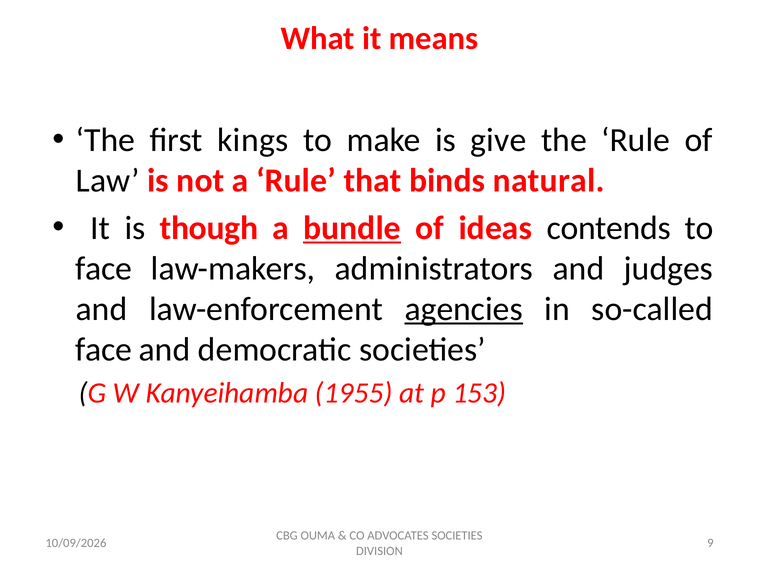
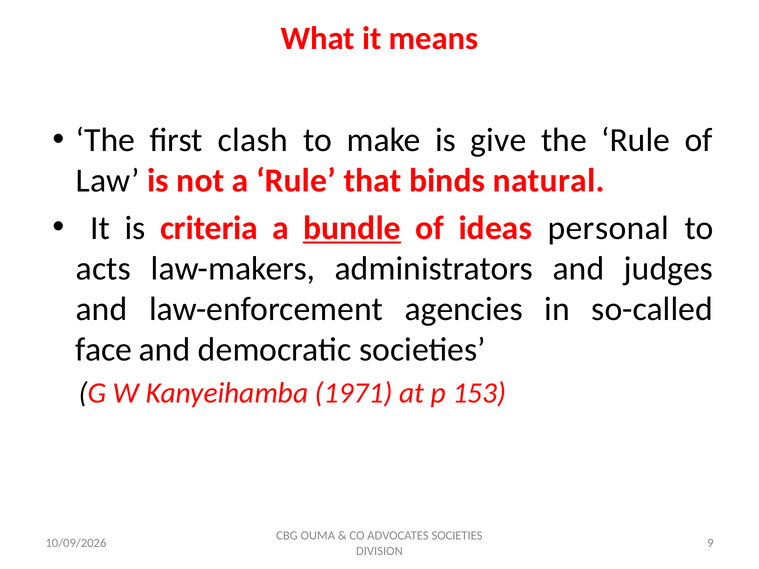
kings: kings -> clash (253, 140)
though: though -> criteria (209, 228)
contends: contends -> personal (608, 228)
face: face -> acts (103, 269)
agencies underline: present -> none (464, 309)
1955: 1955 -> 1971 (354, 393)
